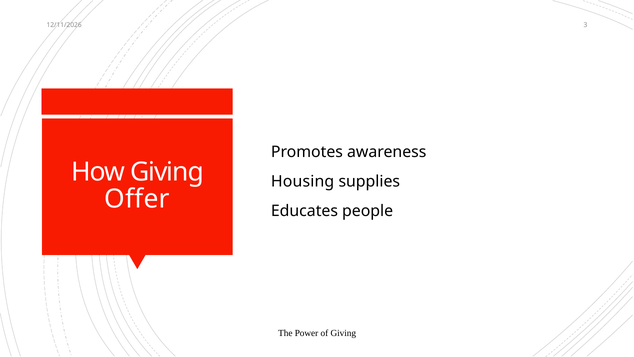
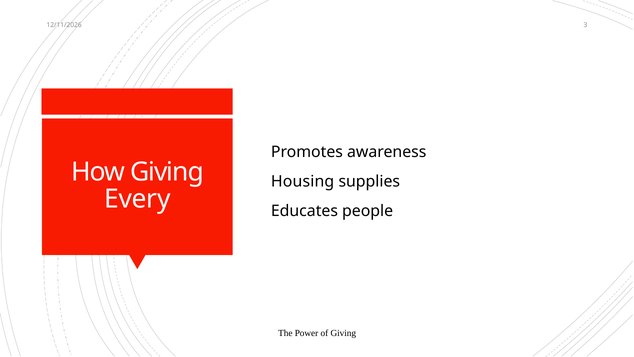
Offer: Offer -> Every (137, 199)
